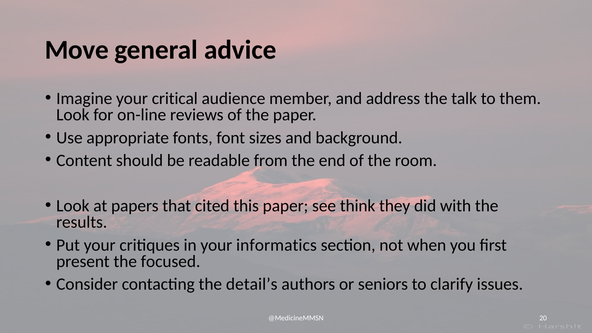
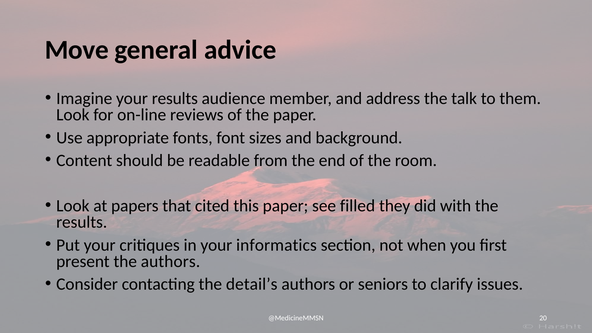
your critical: critical -> results (175, 98)
think: think -> filled (358, 206)
the focused: focused -> authors (170, 262)
